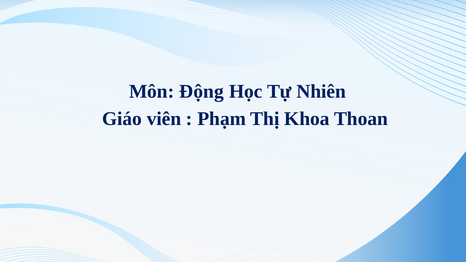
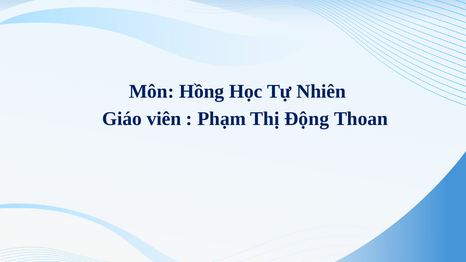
Động: Động -> Hồng (202, 91)
Khoa: Khoa -> Động (307, 119)
